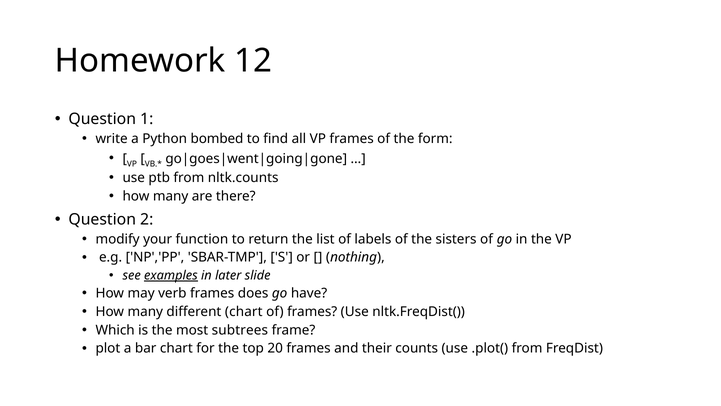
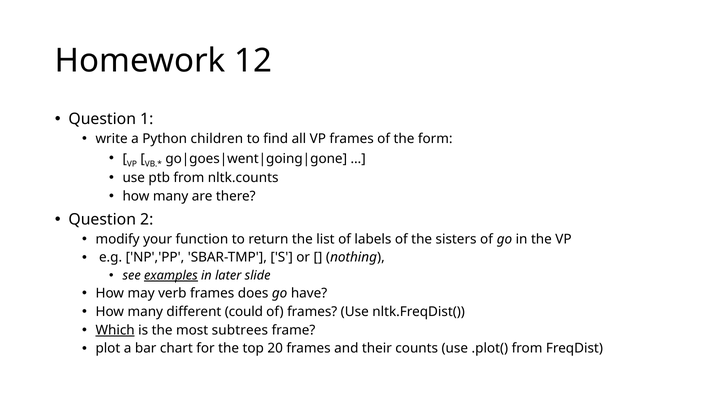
bombed: bombed -> children (217, 139)
different chart: chart -> could (244, 311)
Which underline: none -> present (115, 330)
